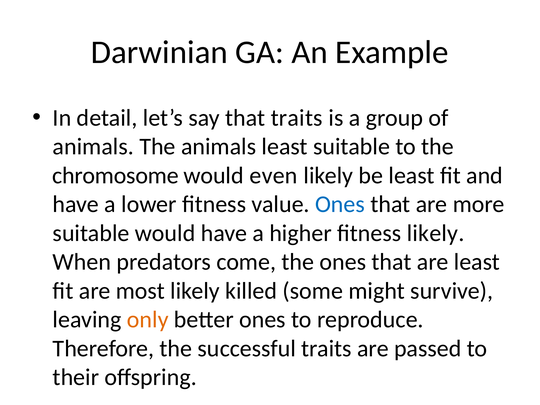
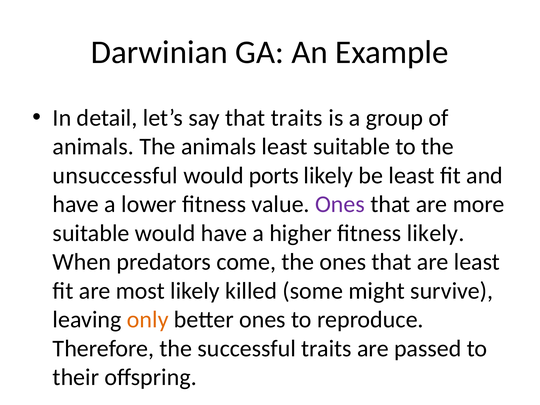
chromosome: chromosome -> unsuccessful (115, 175)
even: even -> ports (274, 175)
Ones colour: blue -> purple (340, 204)
